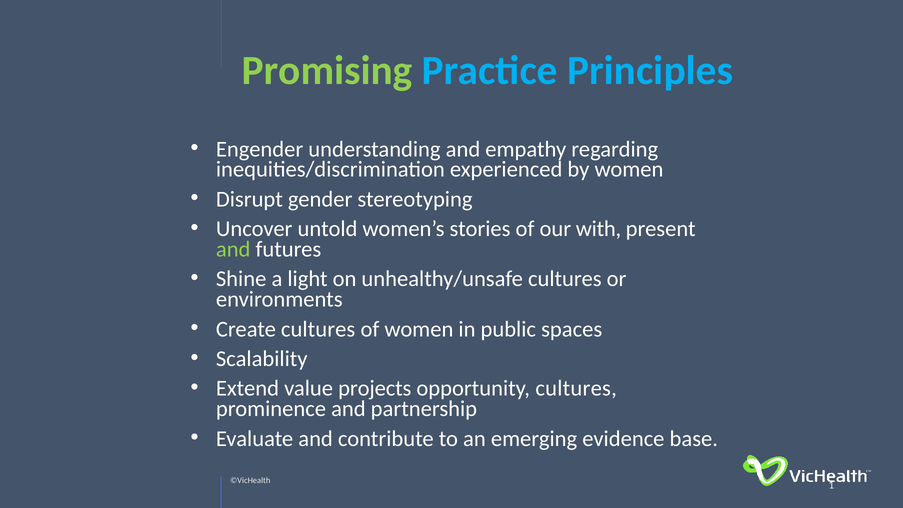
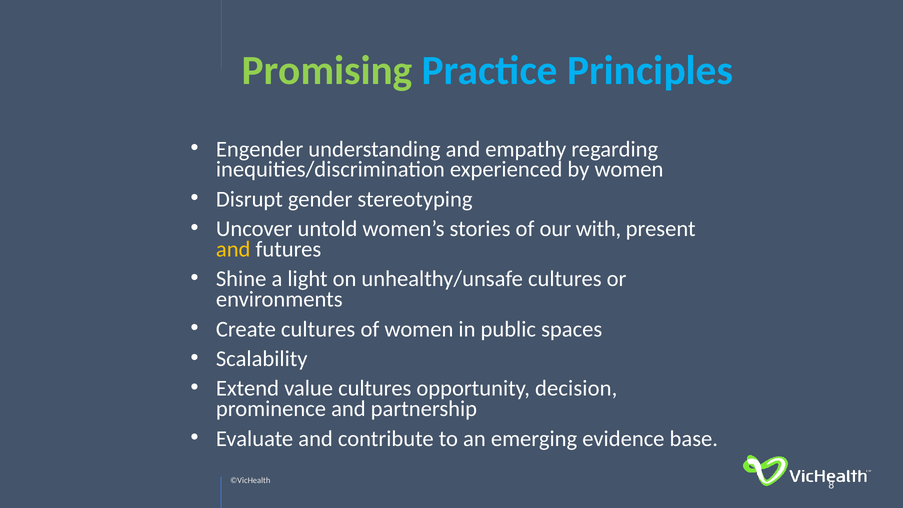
and colour: light green -> yellow (233, 249)
value projects: projects -> cultures (375, 388)
opportunity cultures: cultures -> decision (576, 388)
1: 1 -> 8 (831, 485)
